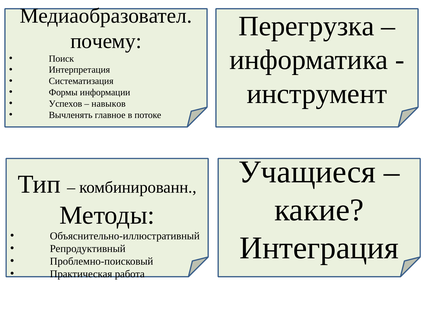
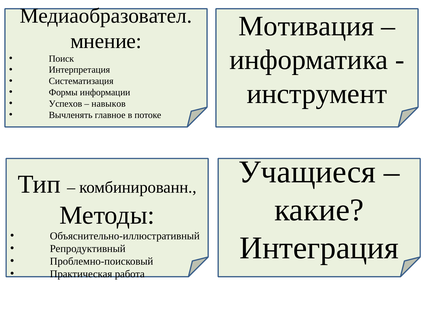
Перегрузка: Перегрузка -> Мотивация (306, 26)
почему: почему -> мнение (106, 41)
